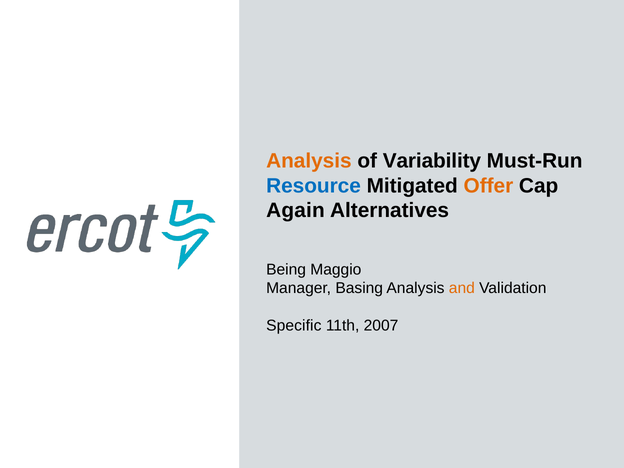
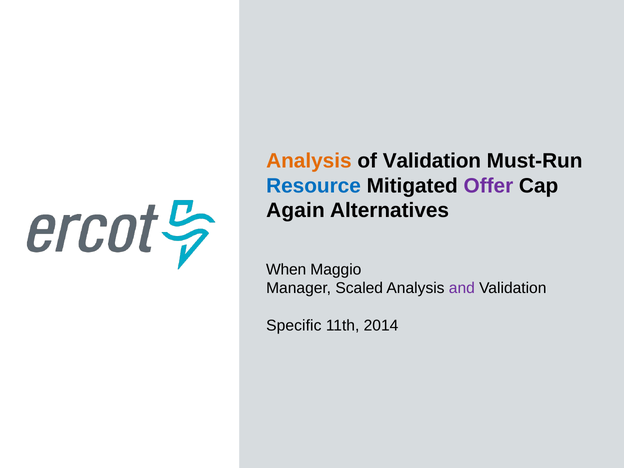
of Variability: Variability -> Validation (432, 161)
Offer colour: orange -> purple (488, 186)
Being: Being -> When (286, 270)
Basing: Basing -> Scaled (359, 288)
and colour: orange -> purple (462, 288)
2007: 2007 -> 2014 (381, 326)
